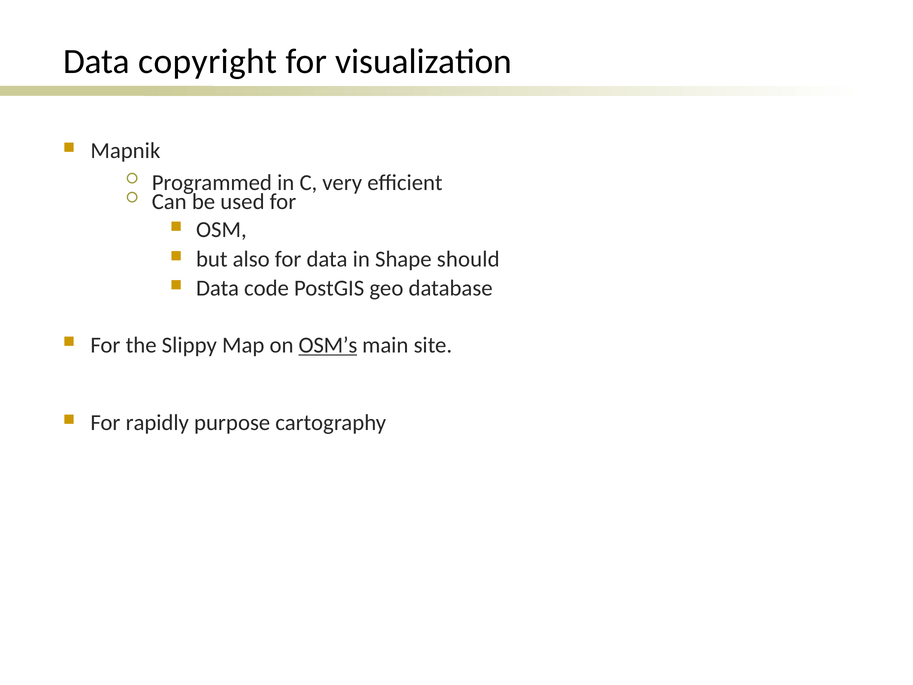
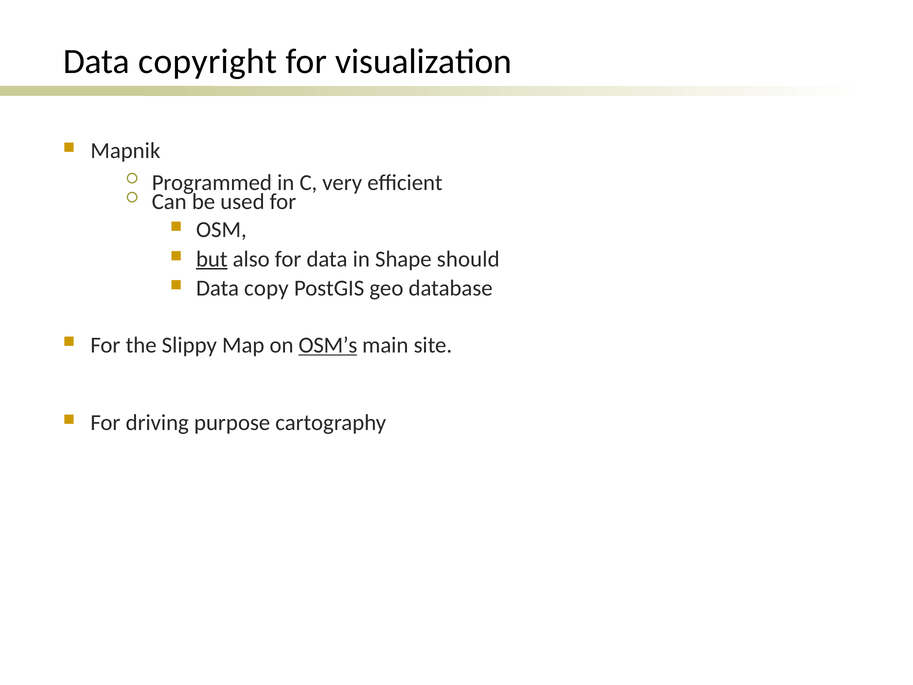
but underline: none -> present (212, 259)
code: code -> copy (266, 288)
rapidly: rapidly -> driving (157, 423)
